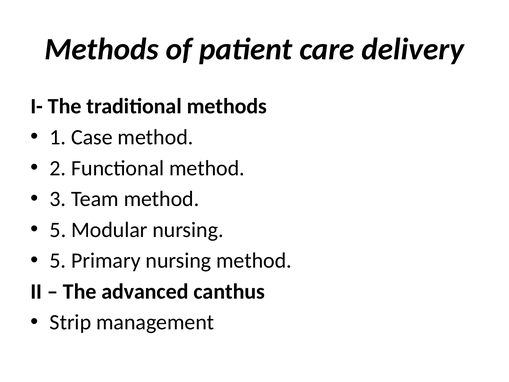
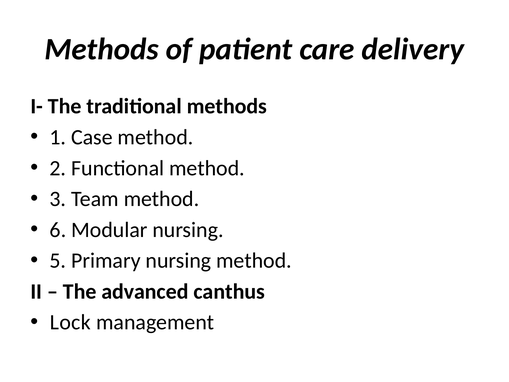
5: 5 -> 6 (58, 230)
Strip: Strip -> Lock (70, 322)
